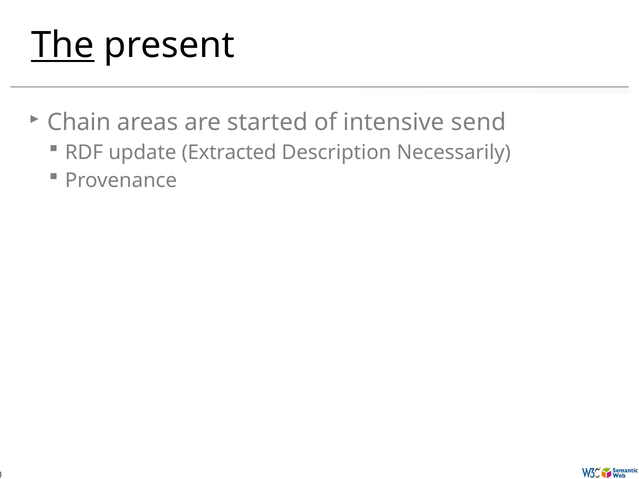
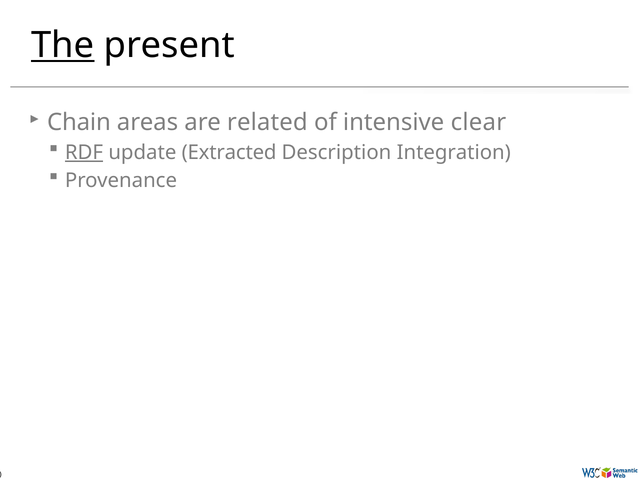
started: started -> related (267, 123)
send: send -> clear (478, 123)
RDF underline: none -> present (84, 153)
Necessarily: Necessarily -> Integration (454, 153)
